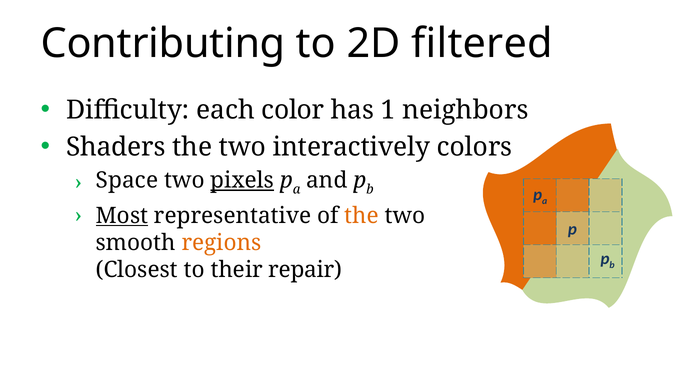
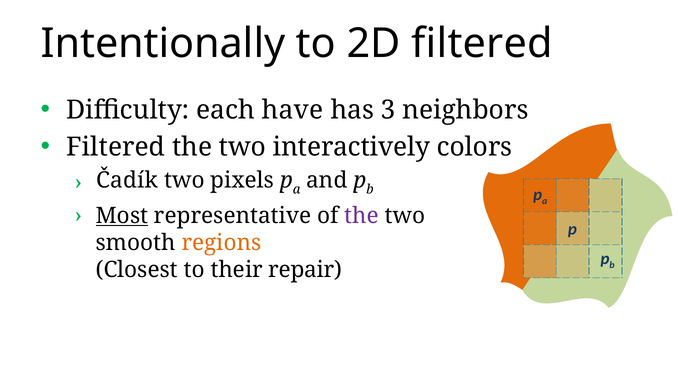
Contributing: Contributing -> Intentionally (163, 44)
color: color -> have (293, 110)
1: 1 -> 3 (388, 110)
Shaders: Shaders -> Filtered (116, 147)
Space: Space -> Čadík (127, 181)
pixels underline: present -> none (242, 181)
the colour: orange -> purple (362, 216)
